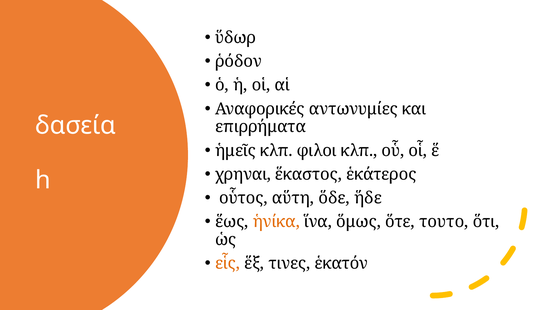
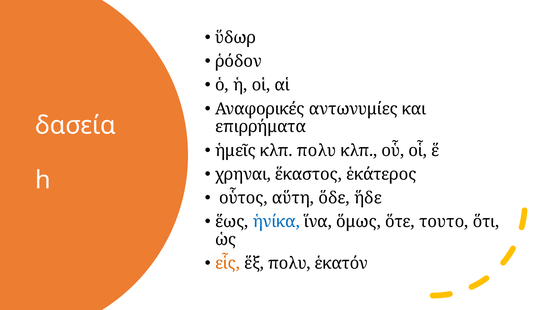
κλπ φιλοι: φιλοι -> πολυ (317, 150)
ἡνίκα colour: orange -> blue (276, 221)
ἕξ τινες: τινες -> πολυ (289, 263)
